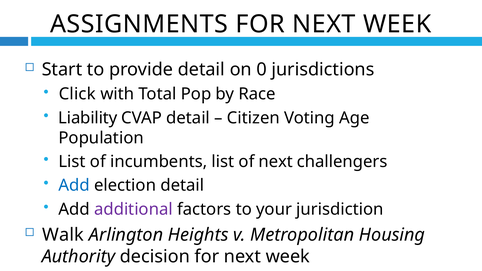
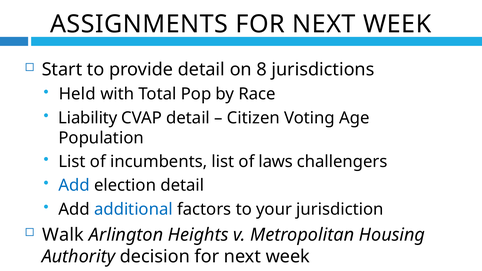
0: 0 -> 8 (262, 70)
Click: Click -> Held (77, 94)
of next: next -> laws (276, 162)
additional colour: purple -> blue (133, 209)
